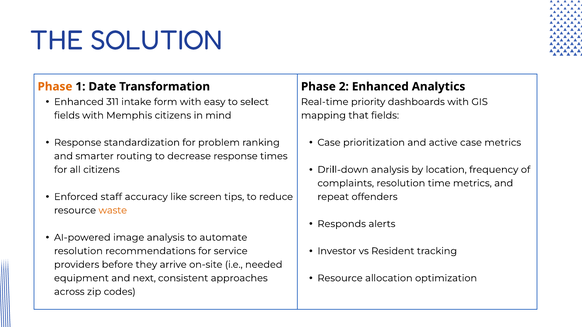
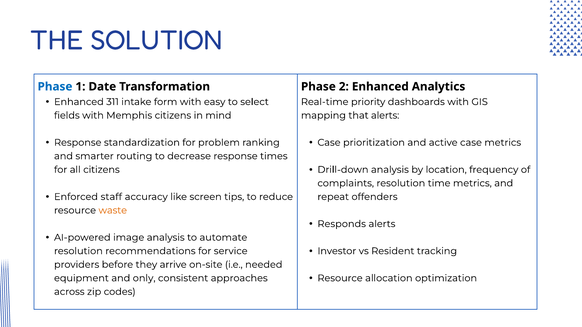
Phase colour: orange -> blue (55, 87)
that fields: fields -> alerts (385, 116)
next: next -> only (144, 278)
